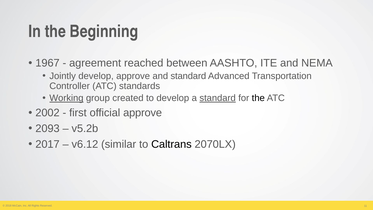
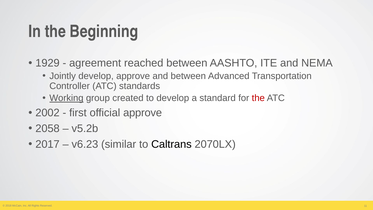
1967: 1967 -> 1929 (48, 63)
and standard: standard -> between (188, 76)
standard underline: present -> none (218, 98)
the colour: black -> red (258, 98)
2093: 2093 -> 2058 (48, 128)
v6.12: v6.12 -> v6.23 (85, 144)
